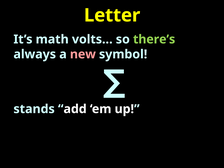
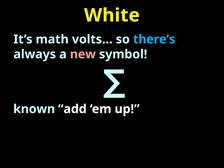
Letter: Letter -> White (112, 15)
there’s colour: light green -> light blue (154, 39)
stands: stands -> known (34, 109)
